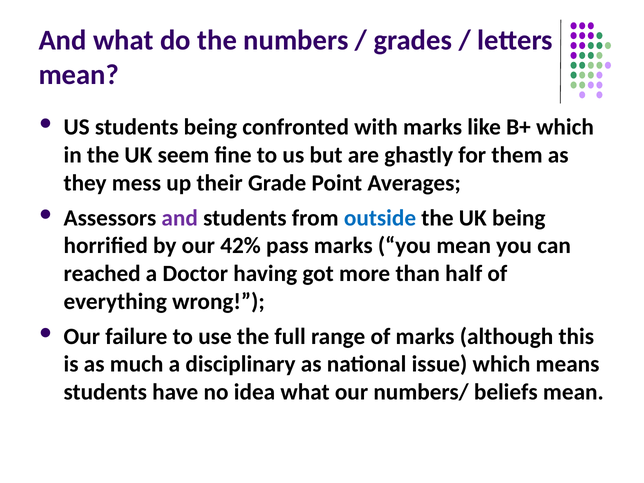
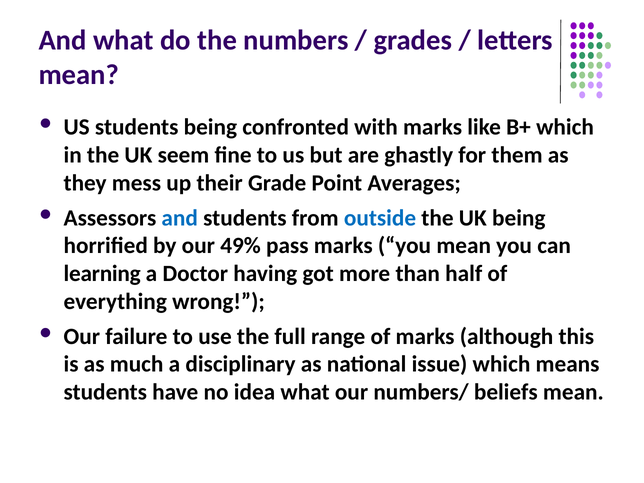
and colour: purple -> blue (180, 218)
42%: 42% -> 49% (241, 246)
reached: reached -> learning (102, 274)
